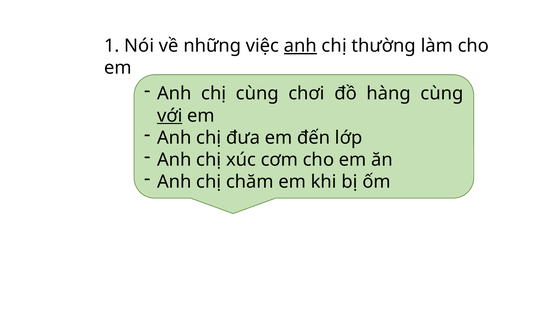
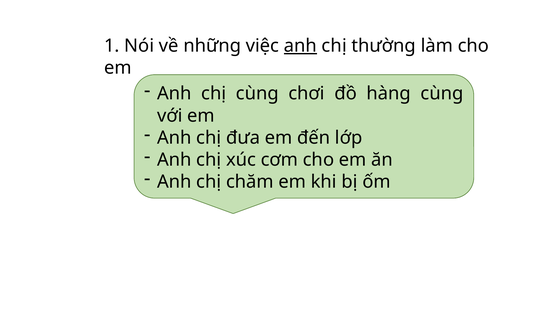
với underline: present -> none (170, 116)
